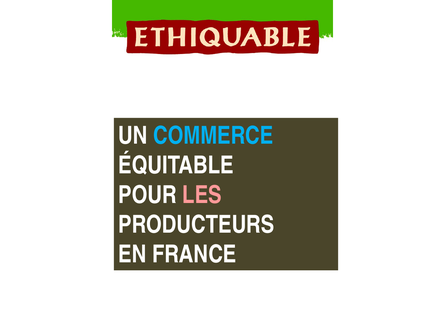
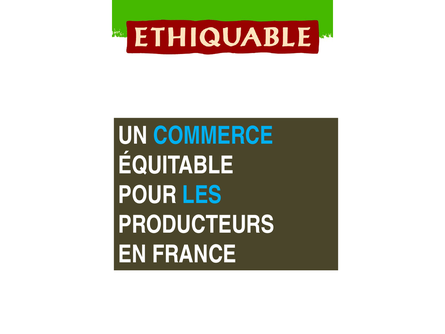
LES colour: pink -> light blue (202, 195)
